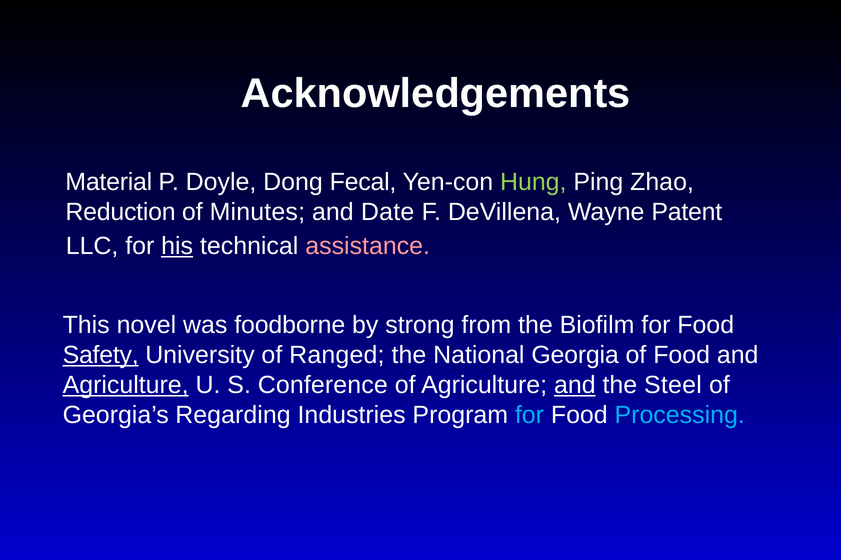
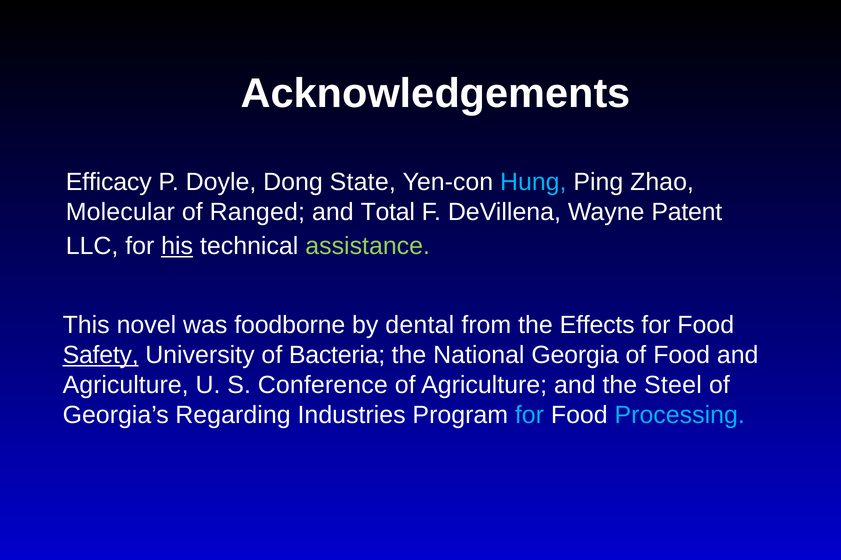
Material: Material -> Efficacy (109, 182)
Fecal: Fecal -> State (363, 182)
Hung colour: light green -> light blue (533, 182)
Reduction: Reduction -> Molecular (120, 212)
Minutes: Minutes -> Ranged (257, 212)
Date: Date -> Total (388, 212)
assistance colour: pink -> light green (368, 246)
strong: strong -> dental (420, 326)
Biofilm: Biofilm -> Effects (597, 326)
Ranged: Ranged -> Bacteria (337, 356)
Agriculture underline: present -> none (126, 385)
and underline: present -> none (575, 385)
